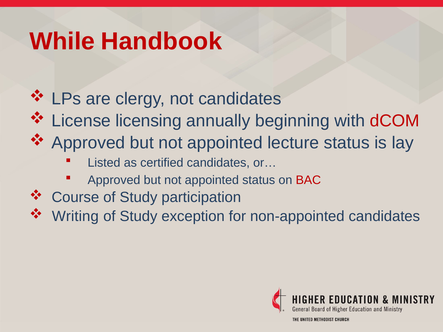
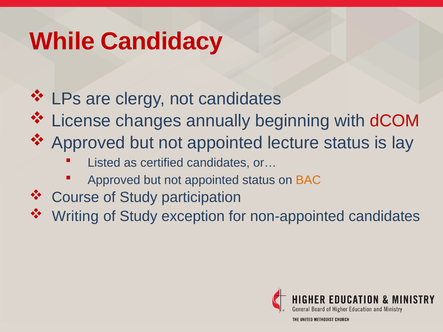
Handbook: Handbook -> Candidacy (162, 41)
licensing: licensing -> changes (149, 121)
BAC colour: red -> orange (308, 180)
